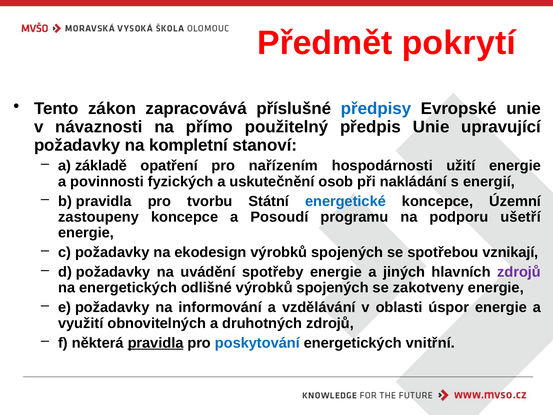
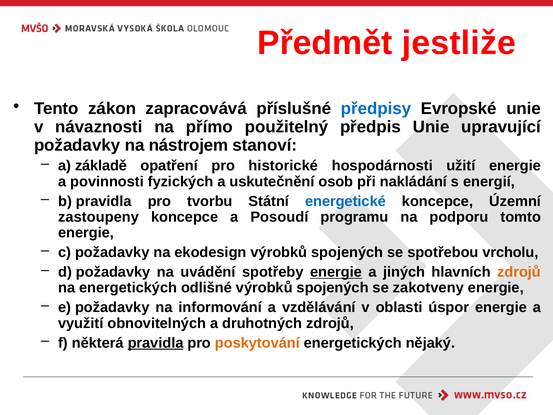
pokrytí: pokrytí -> jestliže (459, 43)
kompletní: kompletní -> nástrojem (189, 145)
nařízením: nařízením -> historické (283, 166)
ušetří: ušetří -> tomto (521, 217)
vznikají: vznikají -> vrcholu (510, 252)
energie underline: none -> present (336, 272)
zdrojů colour: purple -> orange (519, 272)
poskytování colour: blue -> orange (257, 343)
vnitřní: vnitřní -> nějaký (430, 343)
